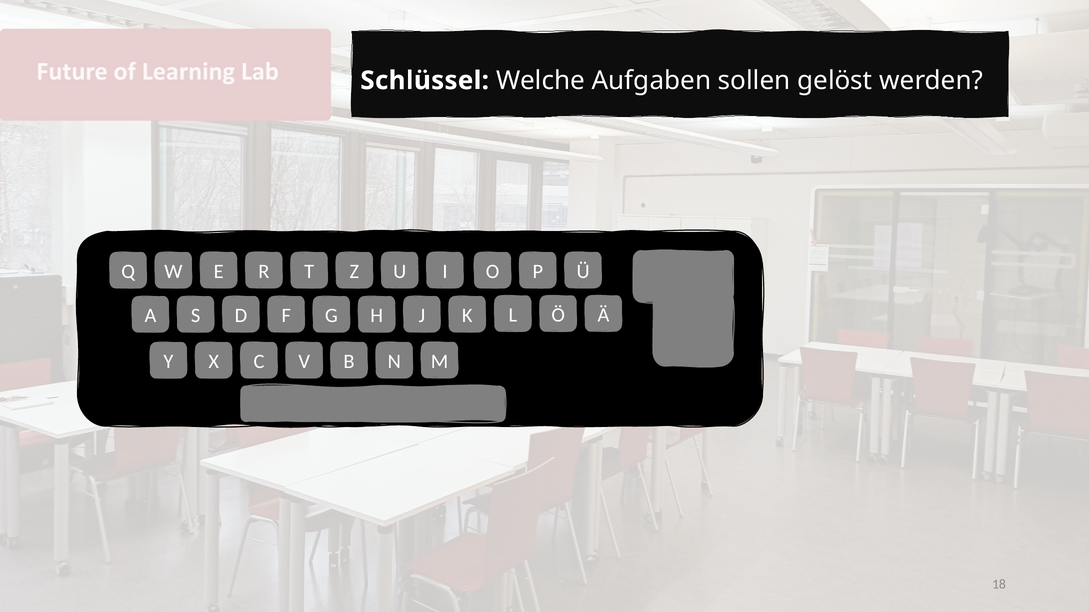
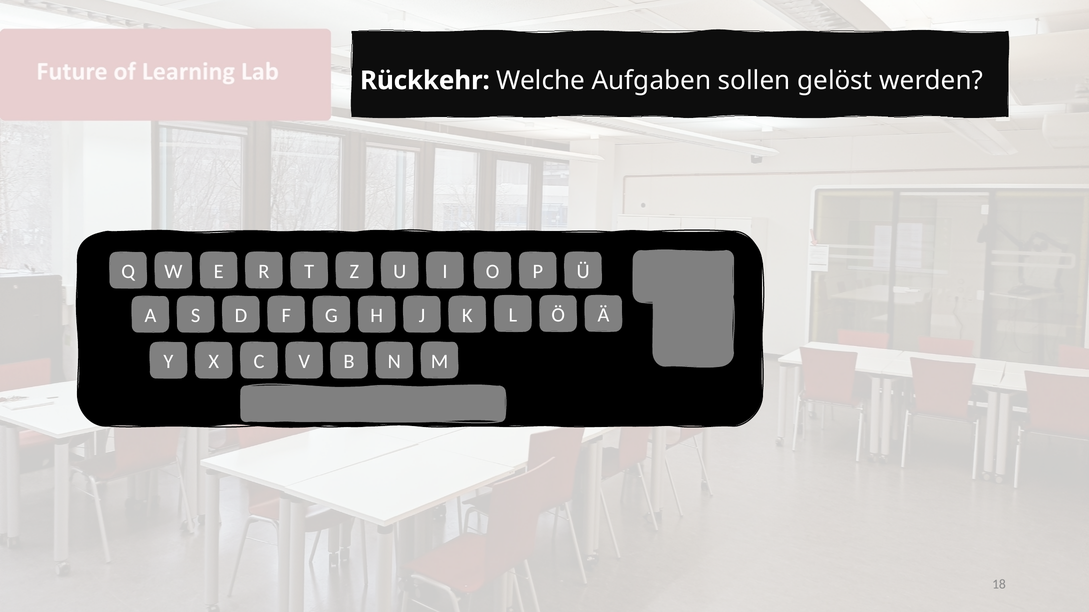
Schlüssel: Schlüssel -> Rückkehr (425, 81)
